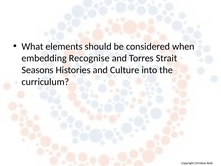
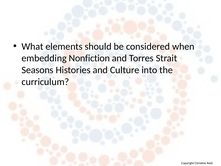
Recognise: Recognise -> Nonfiction (89, 58)
